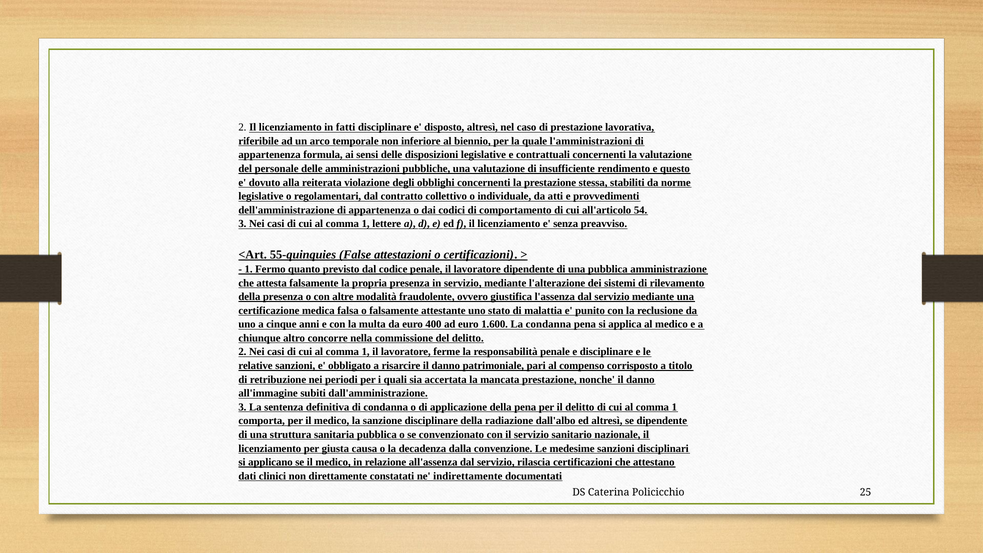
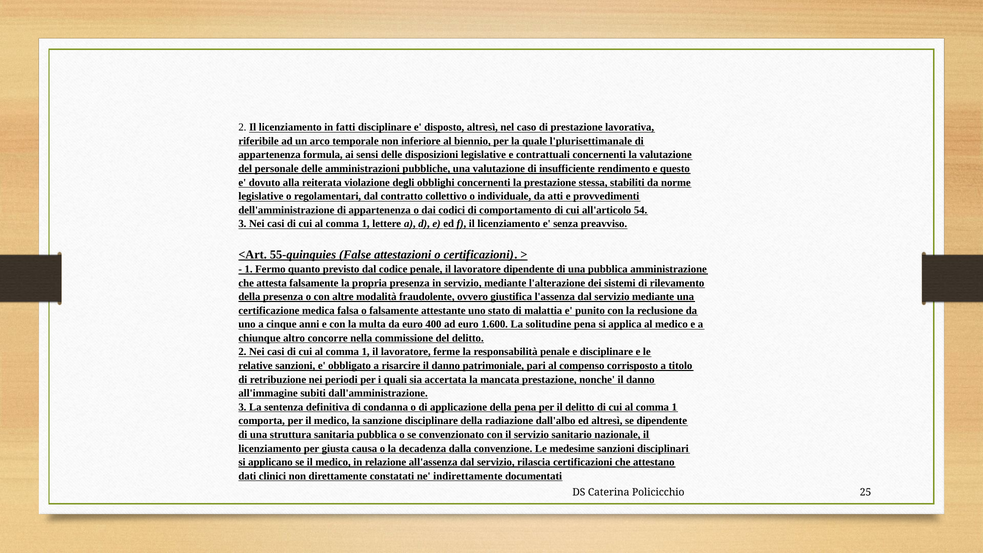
l'amministrazioni: l'amministrazioni -> l'plurisettimanale (591, 141)
La condanna: condanna -> solitudine (548, 324)
